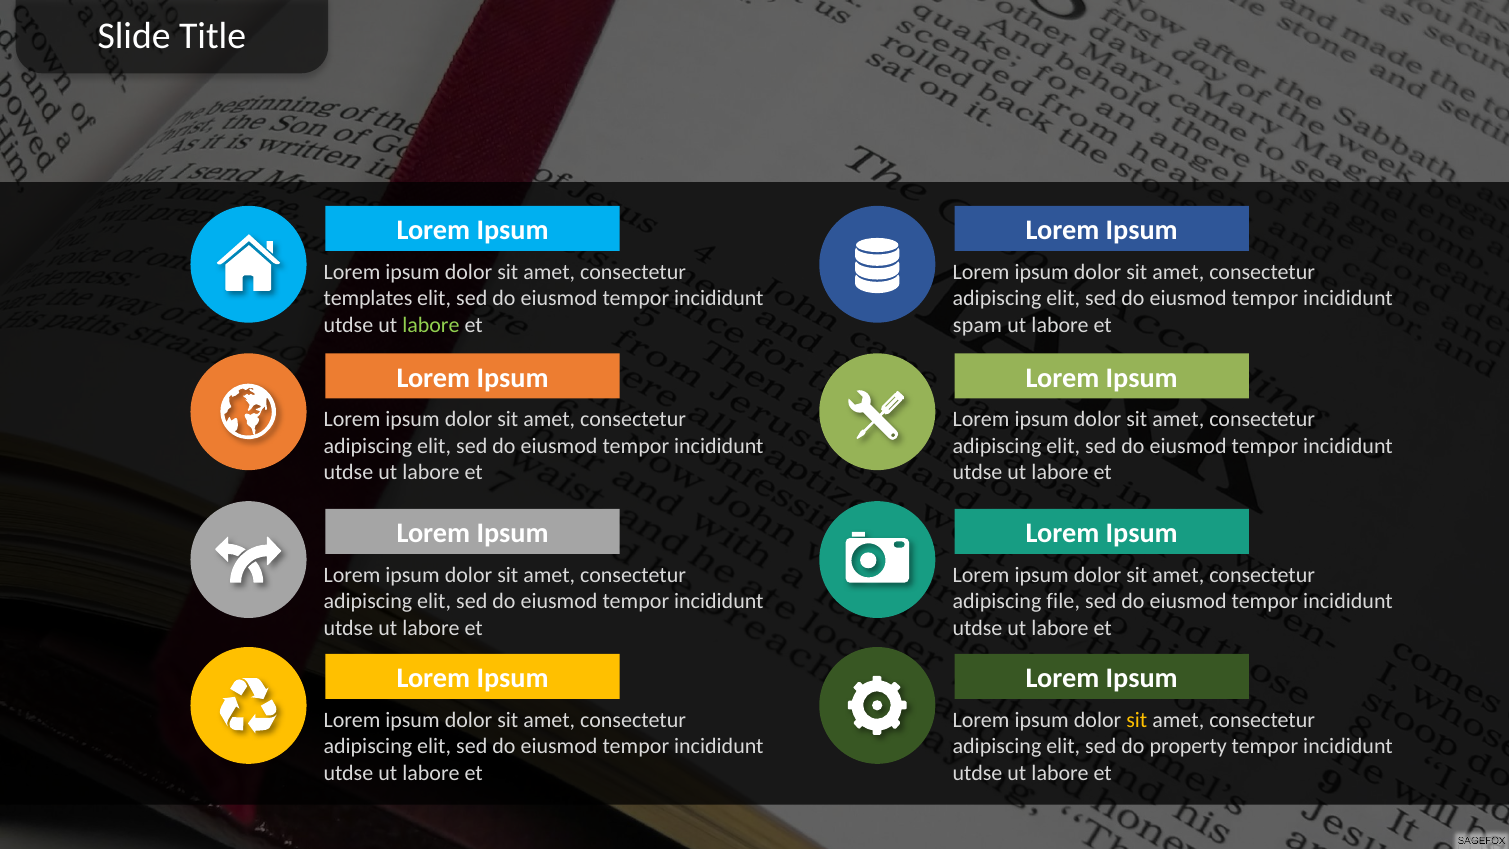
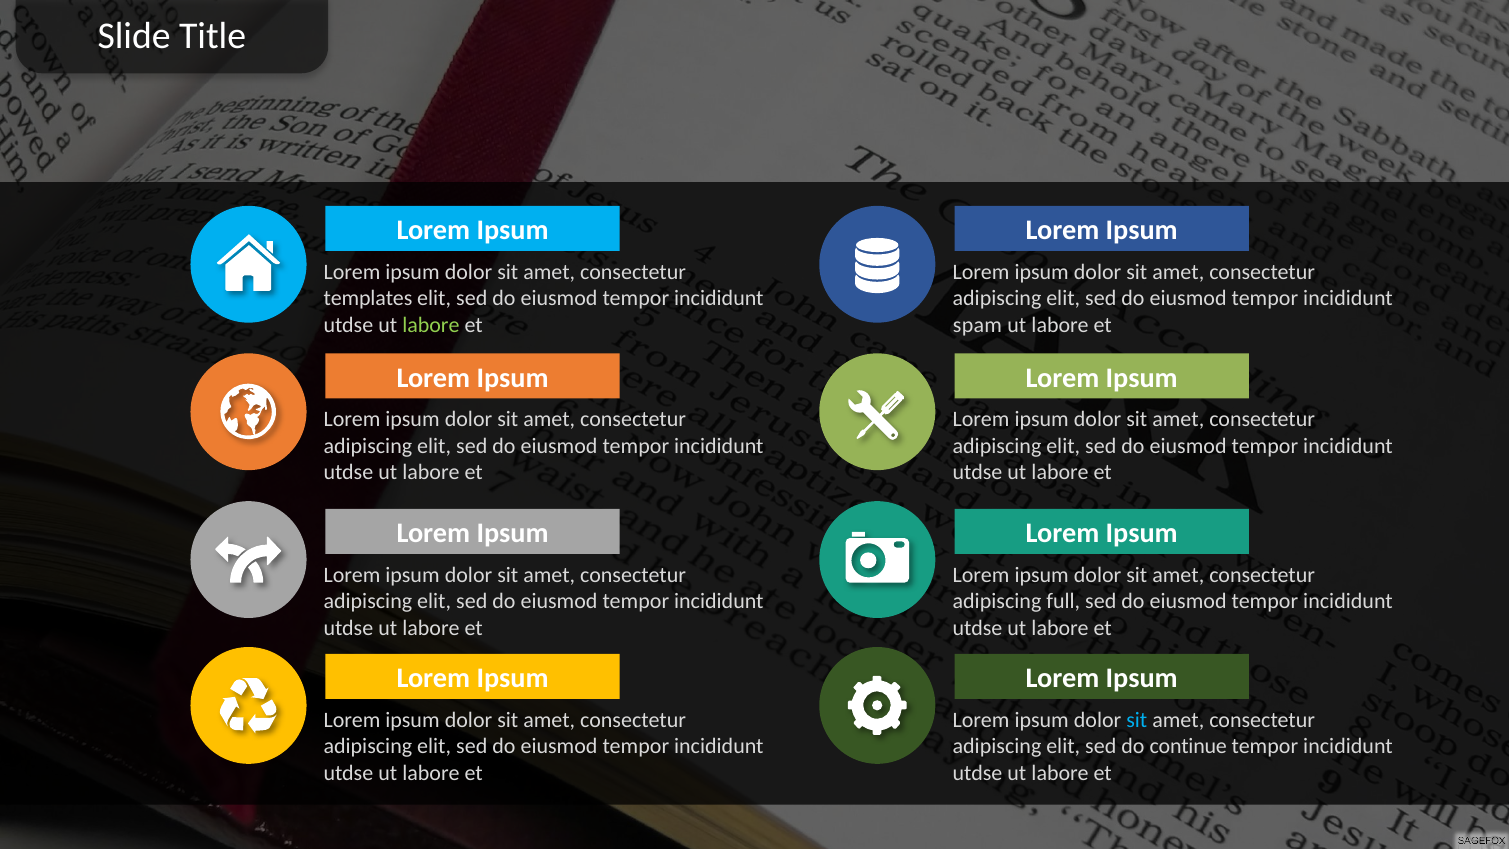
file: file -> full (1063, 601)
sit colour: yellow -> light blue (1137, 720)
property: property -> continue (1188, 746)
